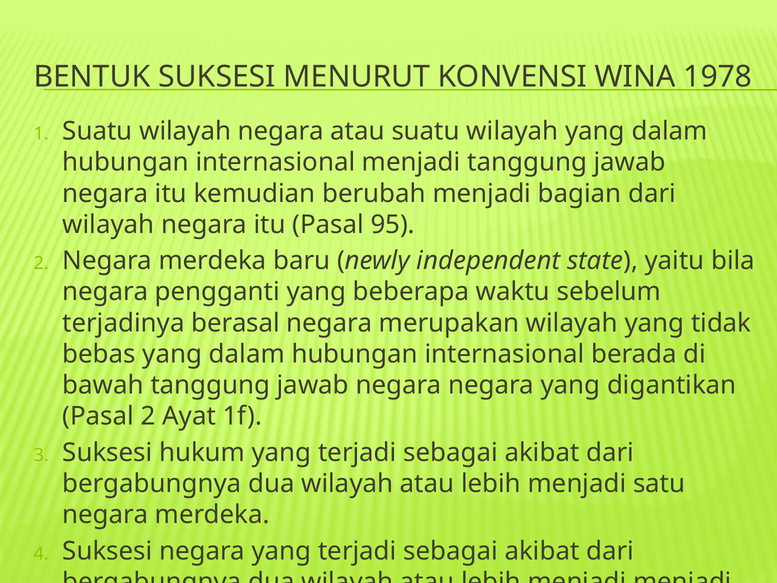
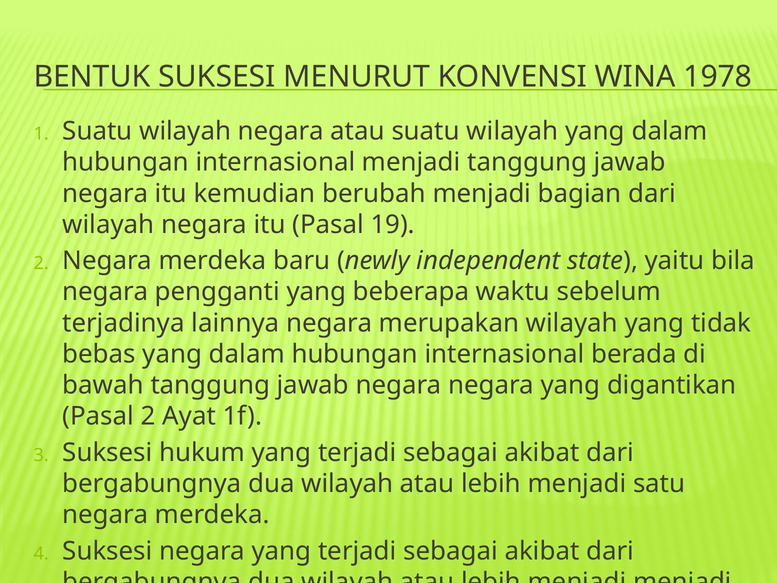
95: 95 -> 19 (393, 224)
berasal: berasal -> lainnya (235, 323)
